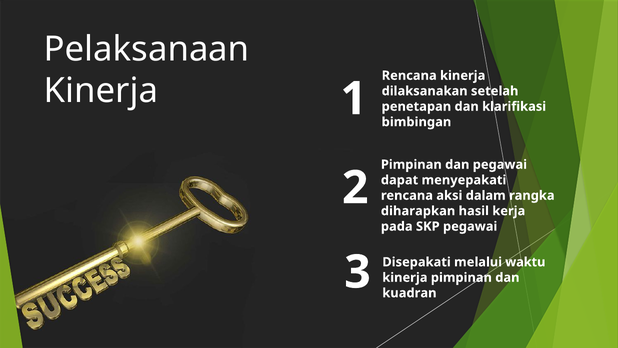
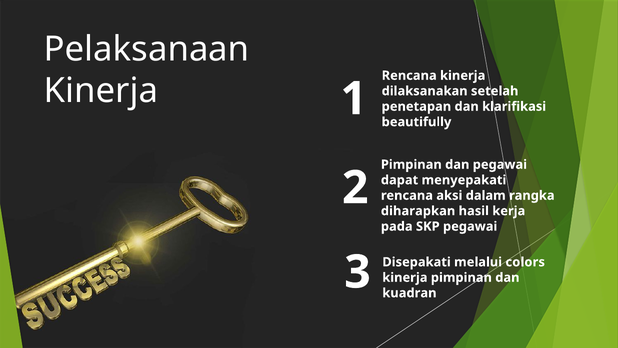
bimbingan: bimbingan -> beautifully (417, 122)
waktu: waktu -> colors (525, 262)
